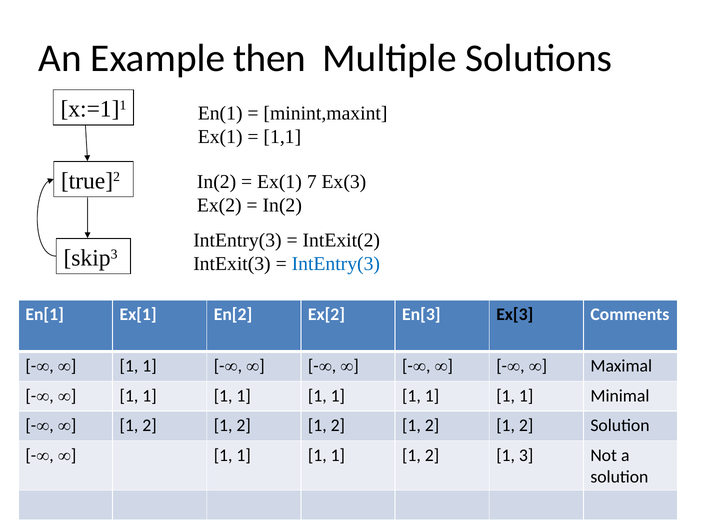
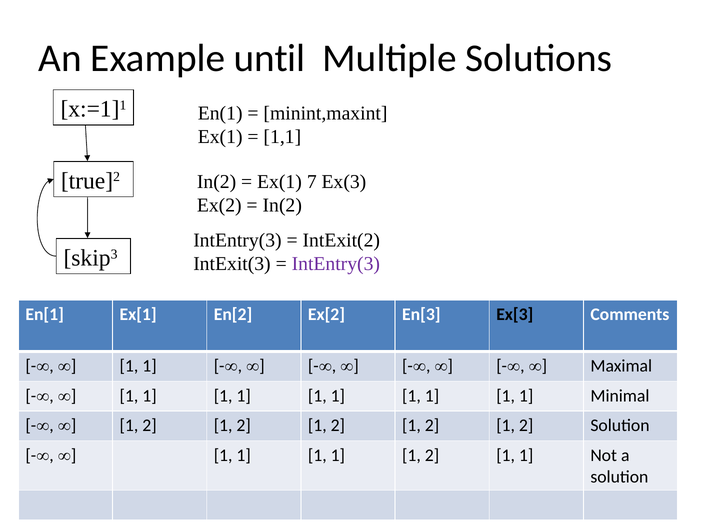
then: then -> until (269, 58)
IntEntry(3 colour: blue -> purple (336, 264)
2 1 3: 3 -> 1 (526, 455)
